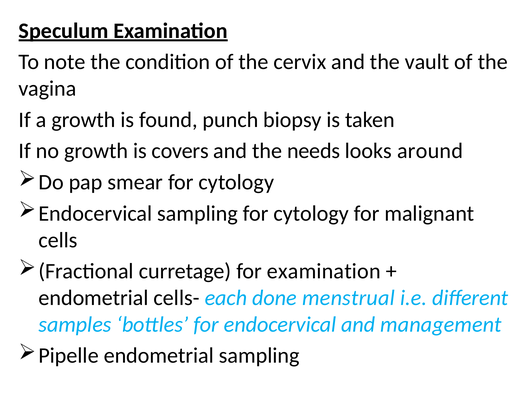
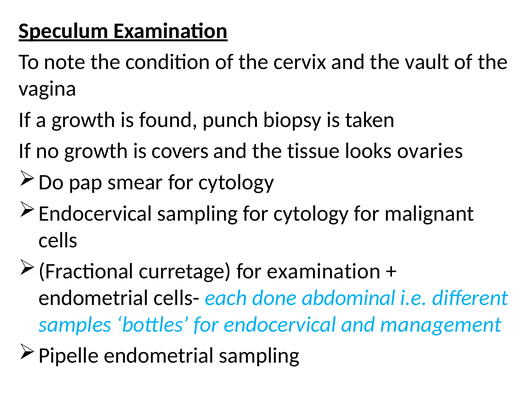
needs: needs -> tissue (313, 151)
around: around -> ovaries (430, 151)
menstrual: menstrual -> abdominal (349, 298)
